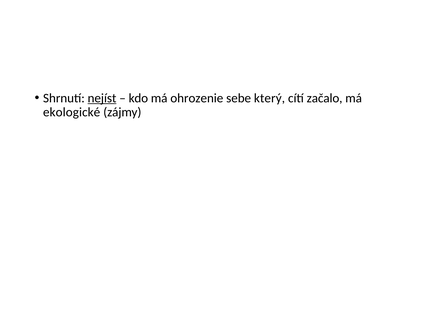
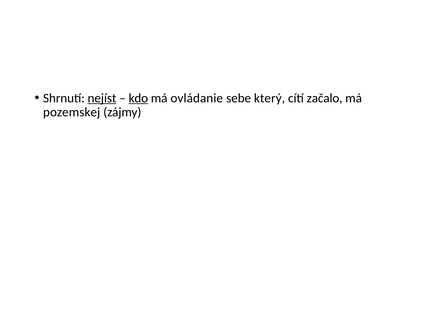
kdo underline: none -> present (138, 98)
ohrozenie: ohrozenie -> ovládanie (197, 98)
ekologické: ekologické -> pozemskej (72, 112)
